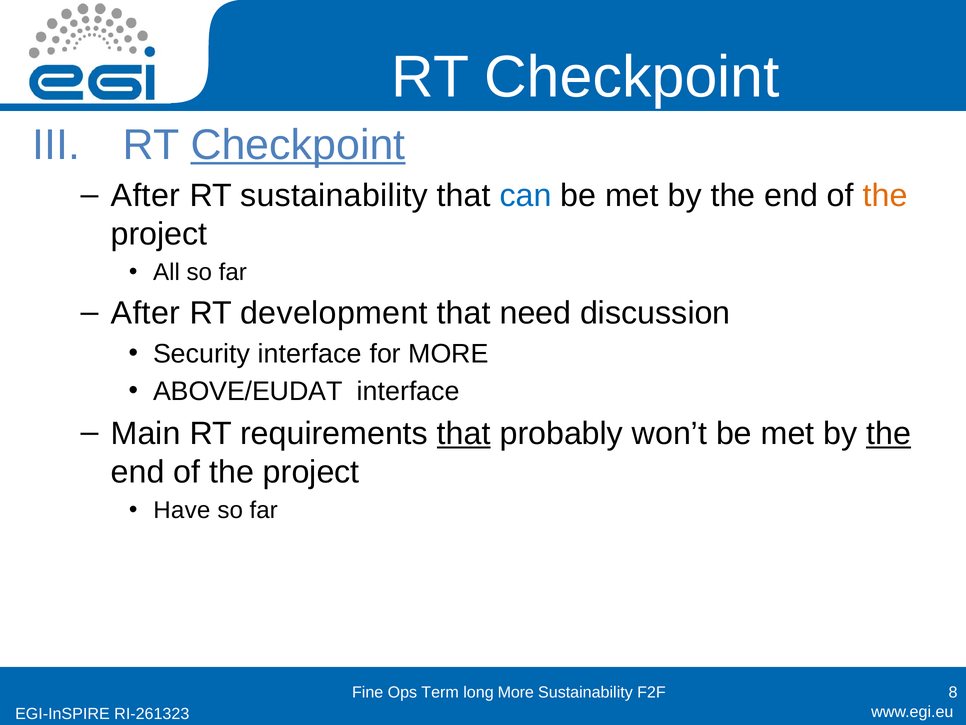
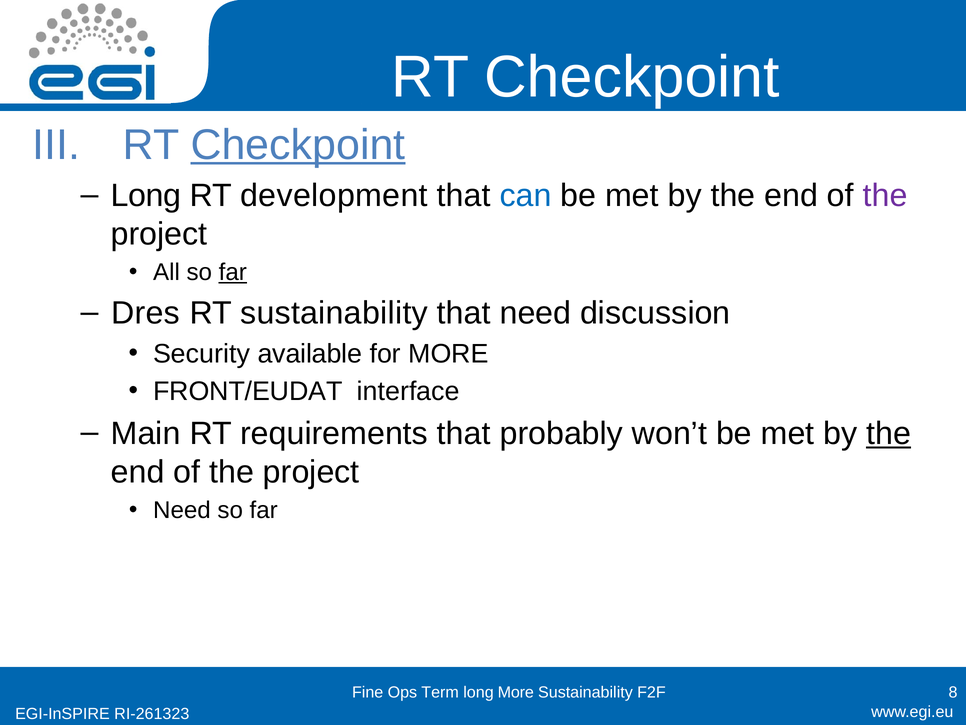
After: After -> Long (146, 196)
RT sustainability: sustainability -> development (334, 196)
the colour: orange -> purple (885, 196)
far underline: none -> present (233, 272)
After: After -> Dres (146, 313)
RT development: development -> sustainability (334, 313)
Security interface: interface -> available (310, 353)
ABOVE/EUDAT: ABOVE/EUDAT -> FRONT/EUDAT (248, 391)
that underline: present -> none (464, 433)
Have: Have -> Need (182, 510)
